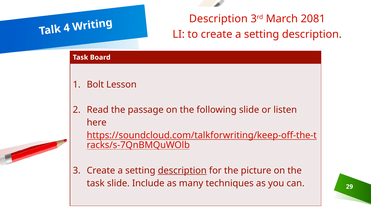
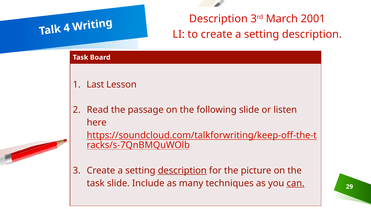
2081: 2081 -> 2001 (313, 19)
Bolt: Bolt -> Last (95, 84)
can underline: none -> present (296, 183)
